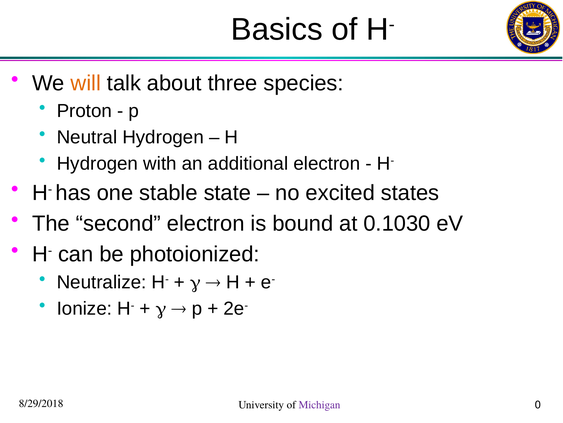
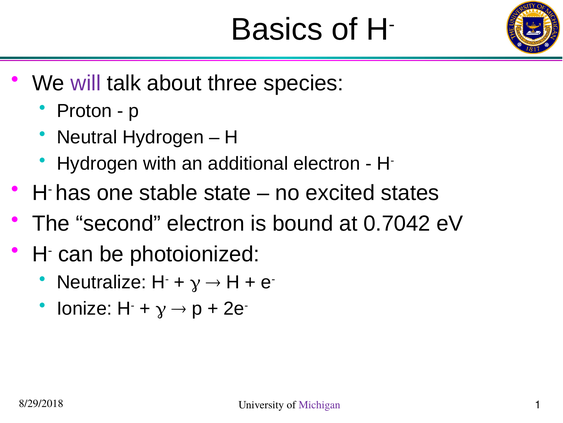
will colour: orange -> purple (86, 83)
0.1030: 0.1030 -> 0.7042 (397, 223)
0: 0 -> 1 (538, 404)
